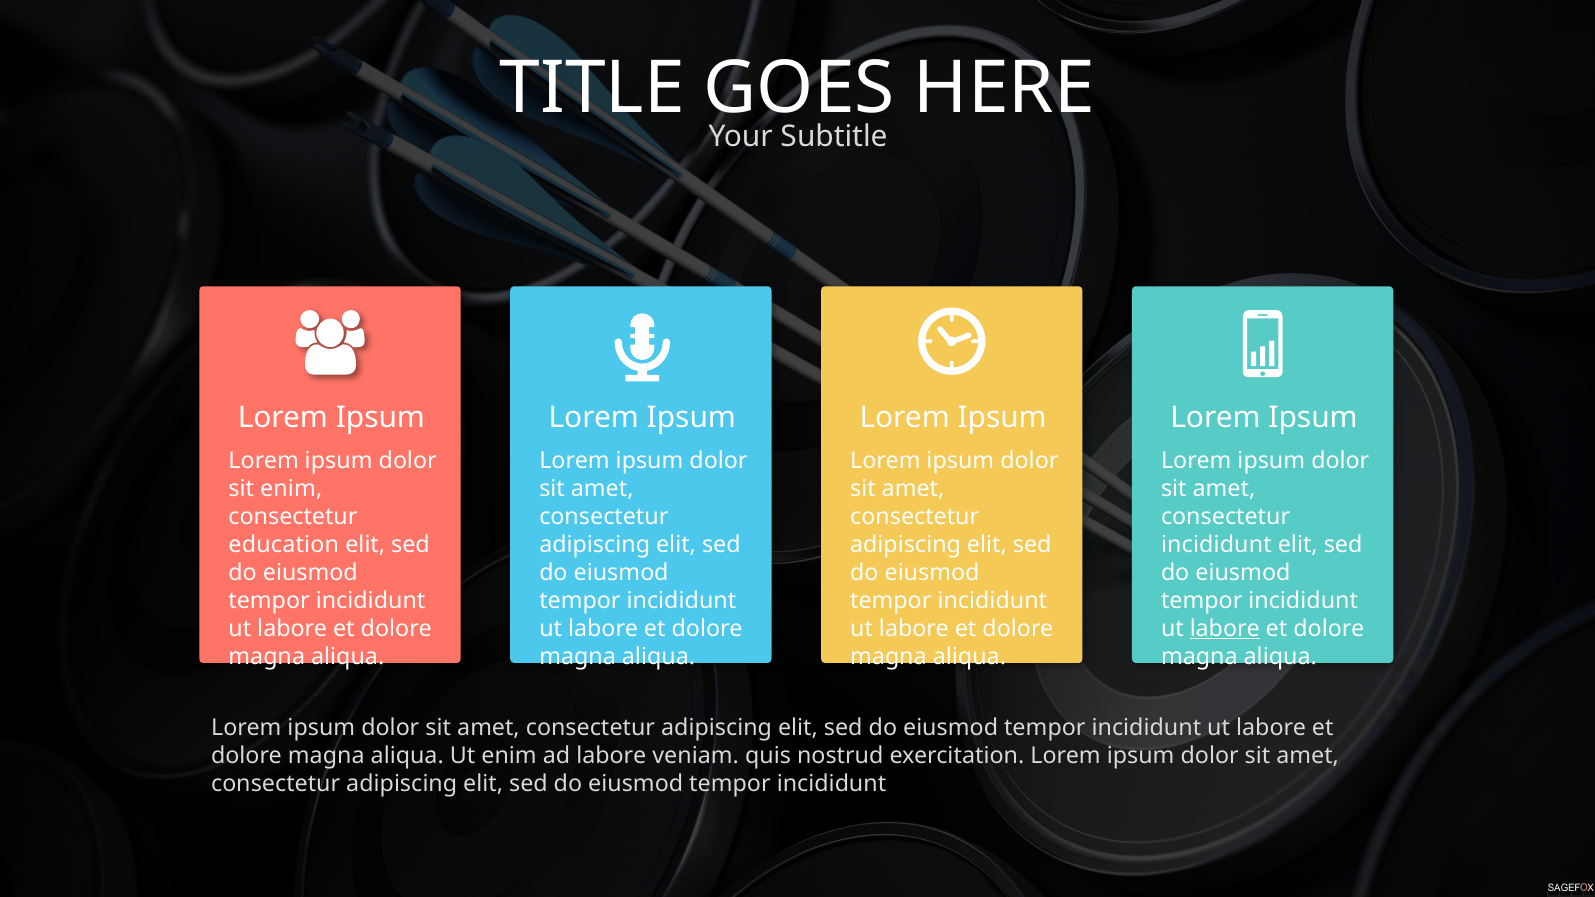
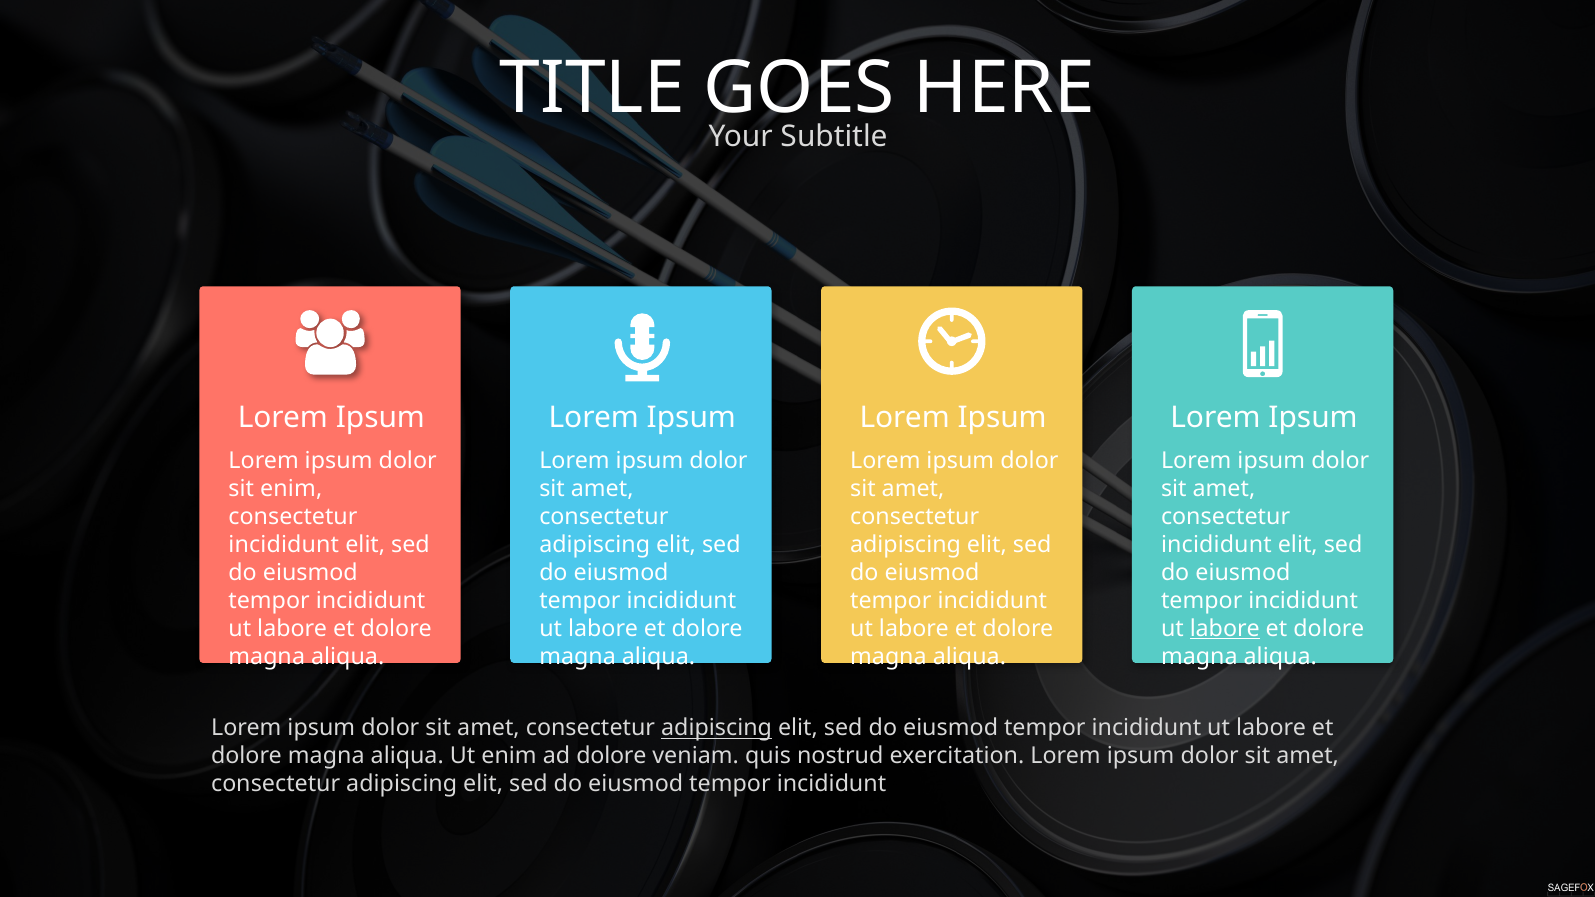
education: education -> incididunt (284, 545)
adipiscing underline: none -> present (717, 728)
ad labore: labore -> dolore (611, 756)
